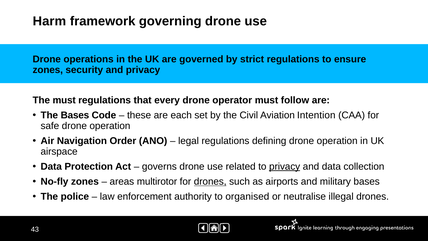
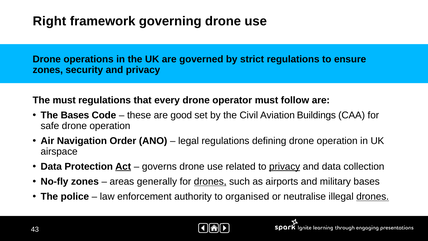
Harm: Harm -> Right (49, 21)
each: each -> good (181, 115)
Intention: Intention -> Buildings (316, 115)
Act underline: none -> present (123, 166)
multirotor: multirotor -> generally (157, 181)
drones underline: none -> present (373, 196)
